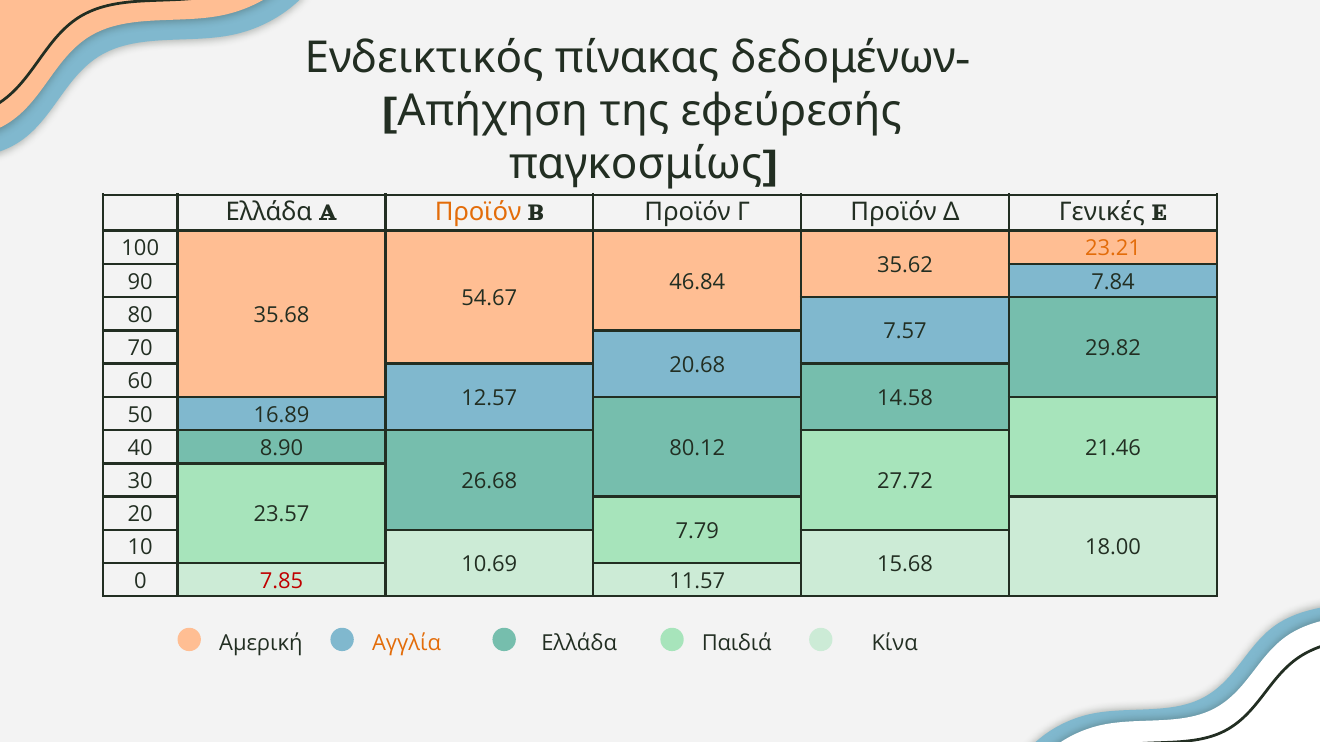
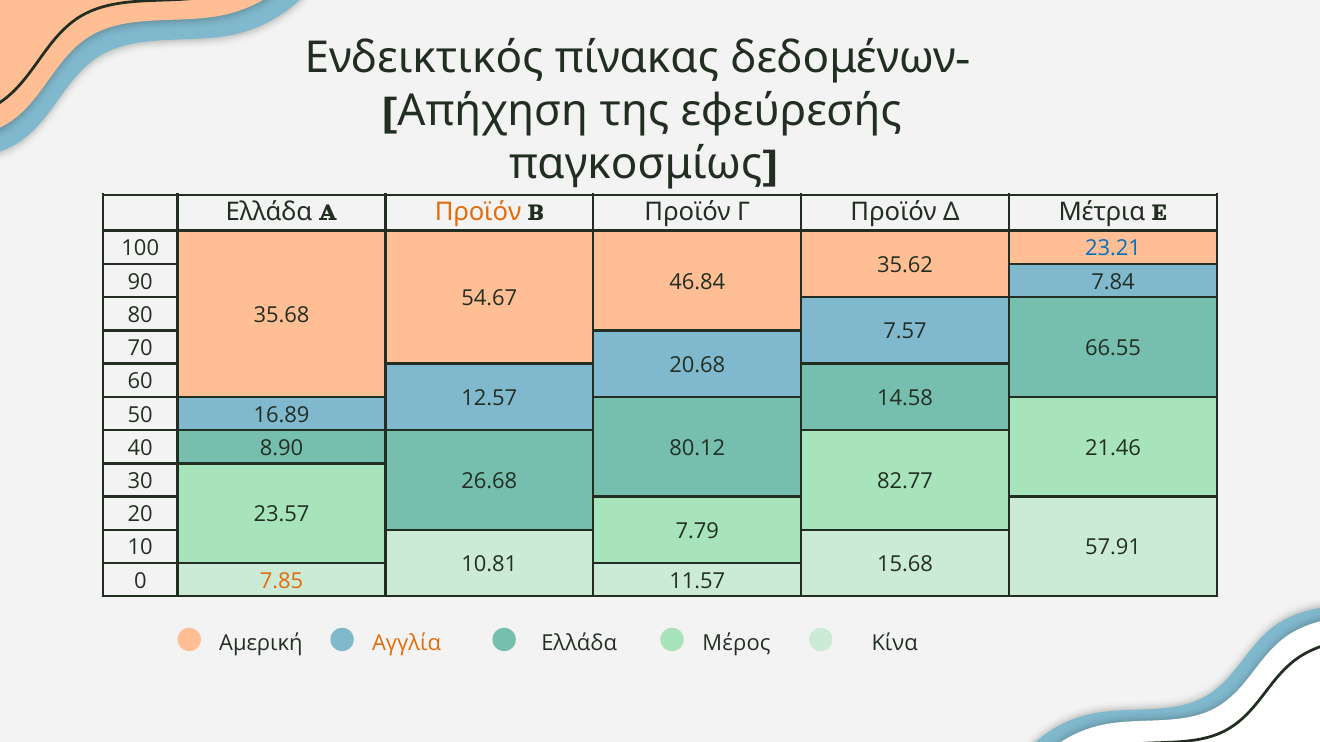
Γενικές: Γενικές -> Μέτρια (1102, 212)
23.21 colour: orange -> blue (1113, 249)
29.82: 29.82 -> 66.55 (1113, 349)
27.72: 27.72 -> 82.77 (905, 482)
18.00: 18.00 -> 57.91 (1113, 548)
10.69: 10.69 -> 10.81 (489, 565)
7.85 colour: red -> orange (281, 581)
Παιδιά: Παιδιά -> Μέρος (736, 644)
